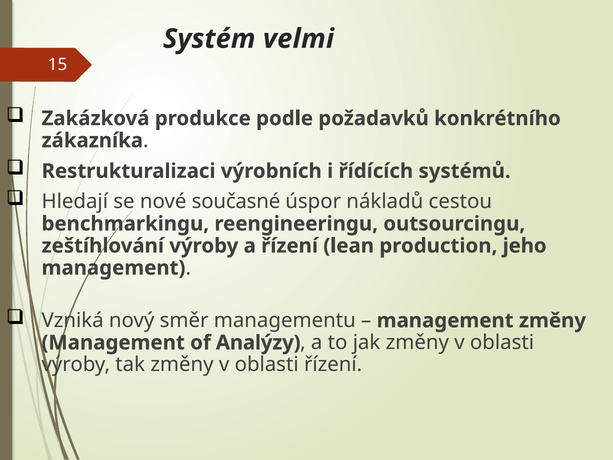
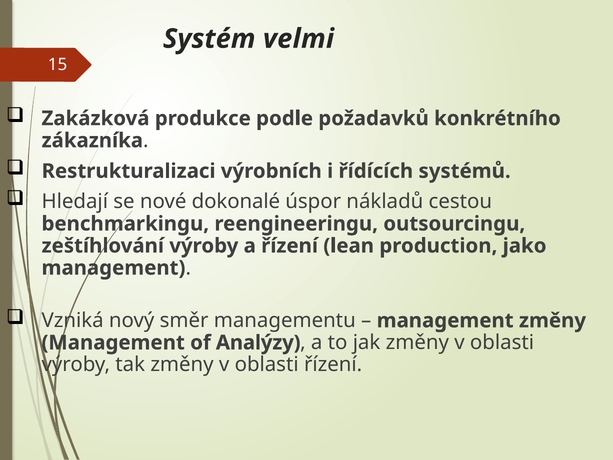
současné: současné -> dokonalé (236, 202)
jeho: jeho -> jako (525, 246)
